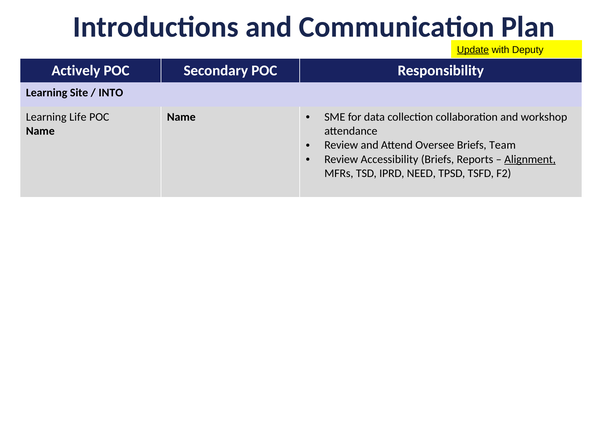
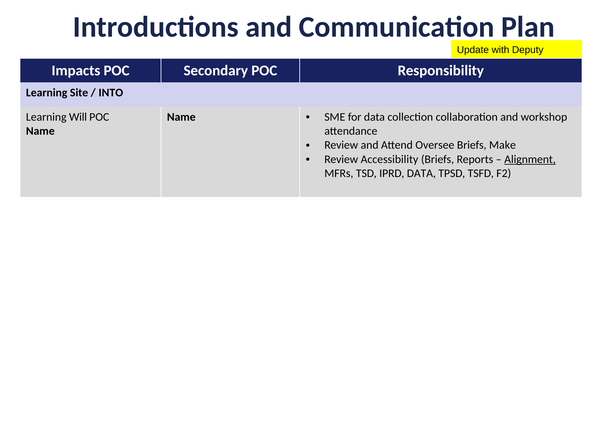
Update underline: present -> none (473, 50)
Actively: Actively -> Impacts (76, 70)
Life: Life -> Will (78, 117)
Team: Team -> Make (503, 145)
IPRD NEED: NEED -> DATA (421, 173)
